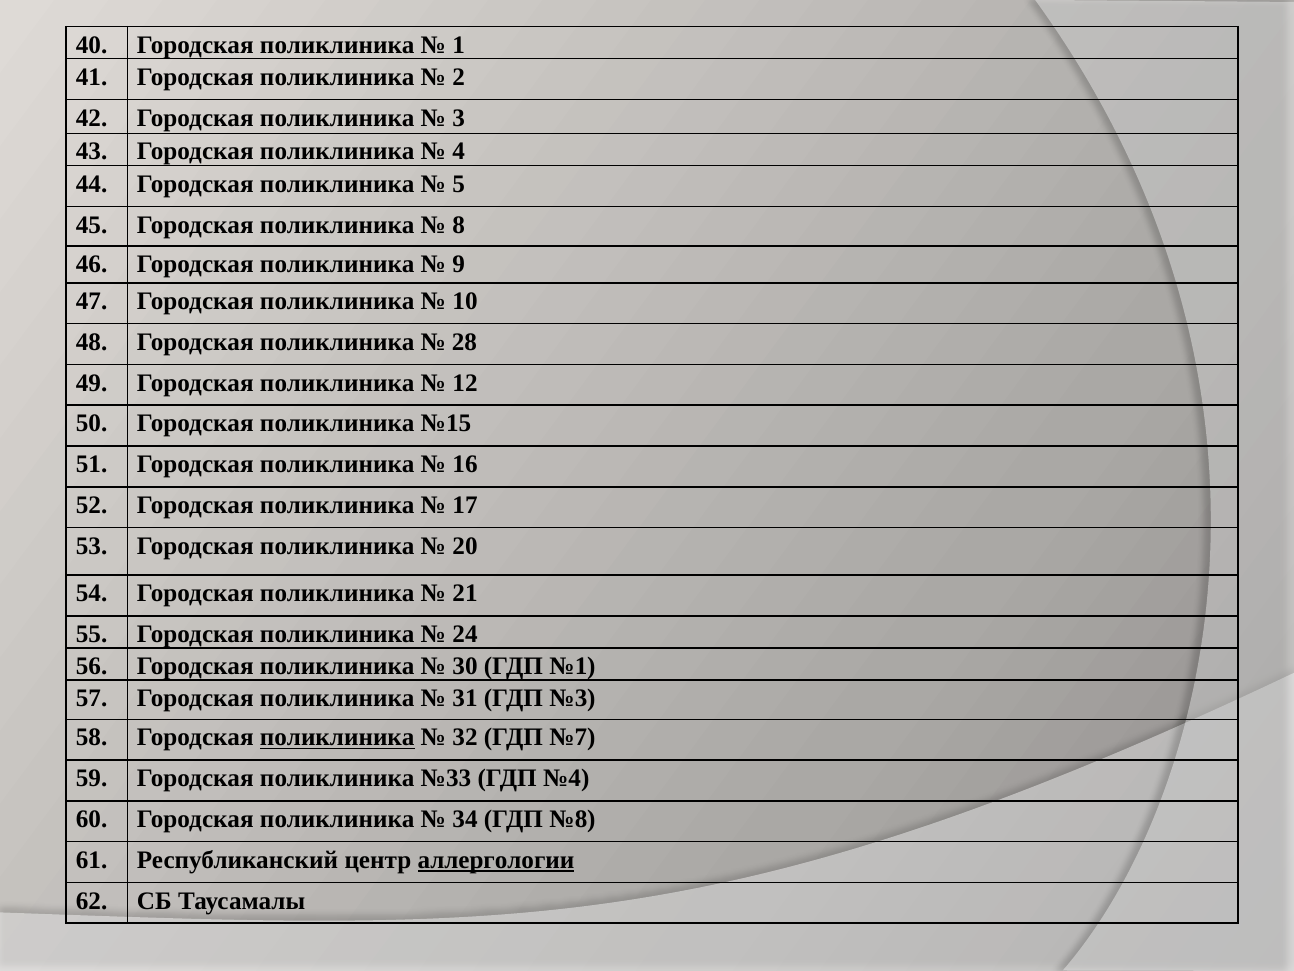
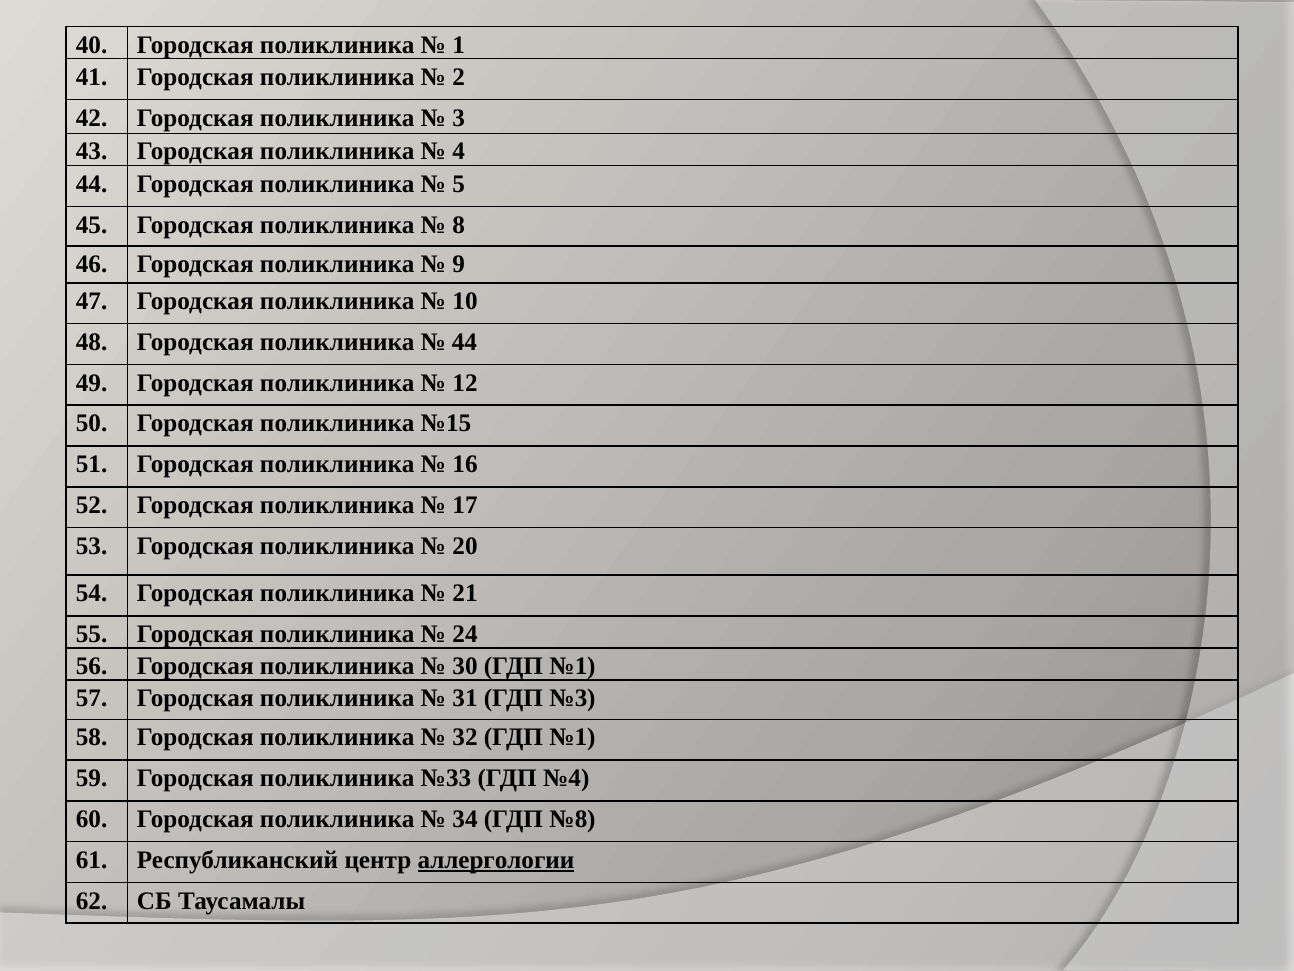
28: 28 -> 44 (464, 342)
поликлиника underline: present -> none (337, 737)
32 ГДП №7: №7 -> №1 (572, 737)
